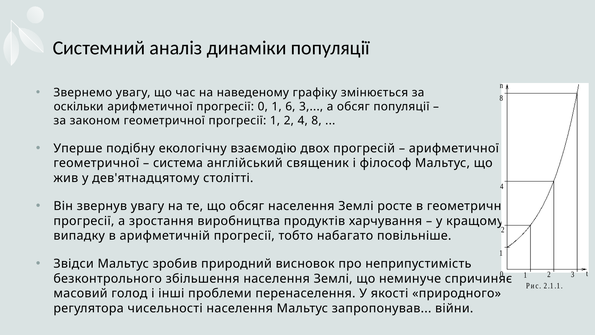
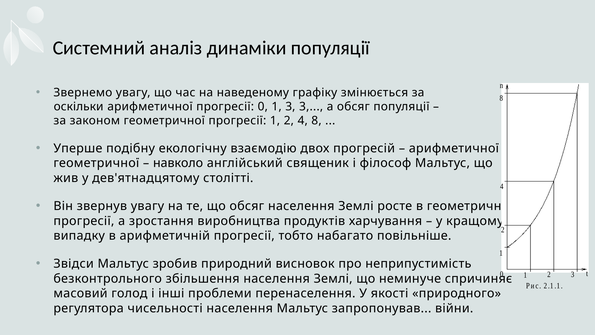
1 6: 6 -> 3 (290, 107)
система: система -> навколо (178, 163)
